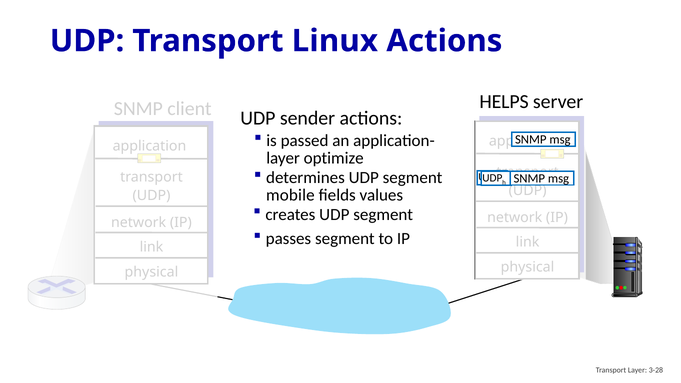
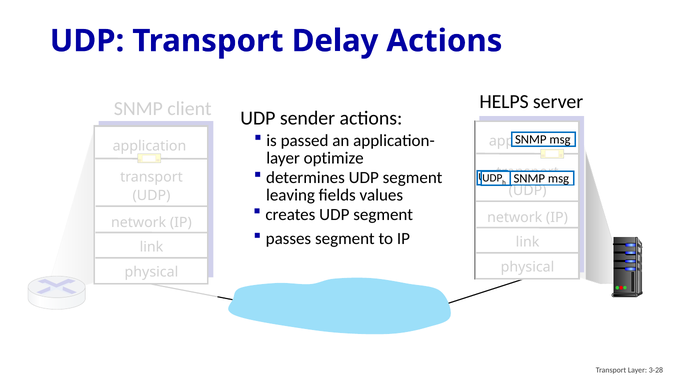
Linux: Linux -> Delay (335, 41)
mobile: mobile -> leaving (290, 195)
